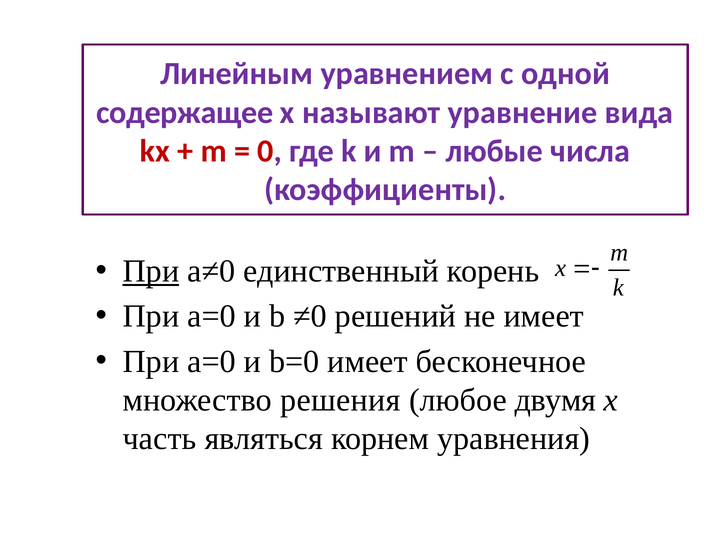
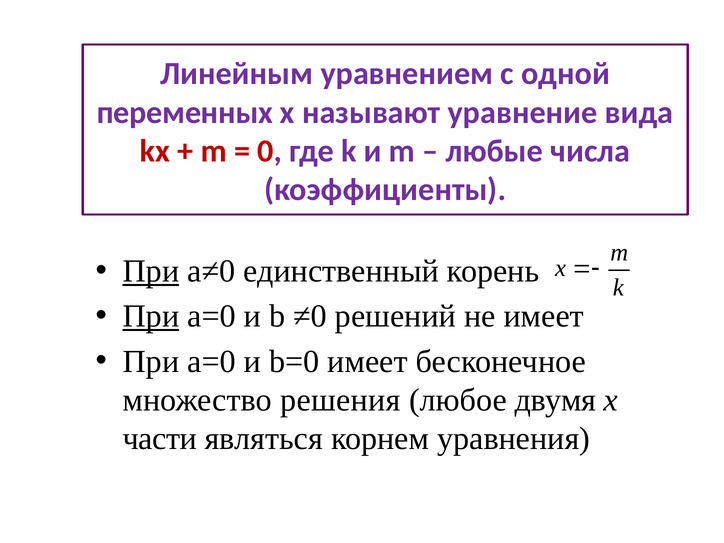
содержащее: содержащее -> переменных (185, 112)
При underline: none -> present (151, 316)
часть: часть -> части (160, 439)
